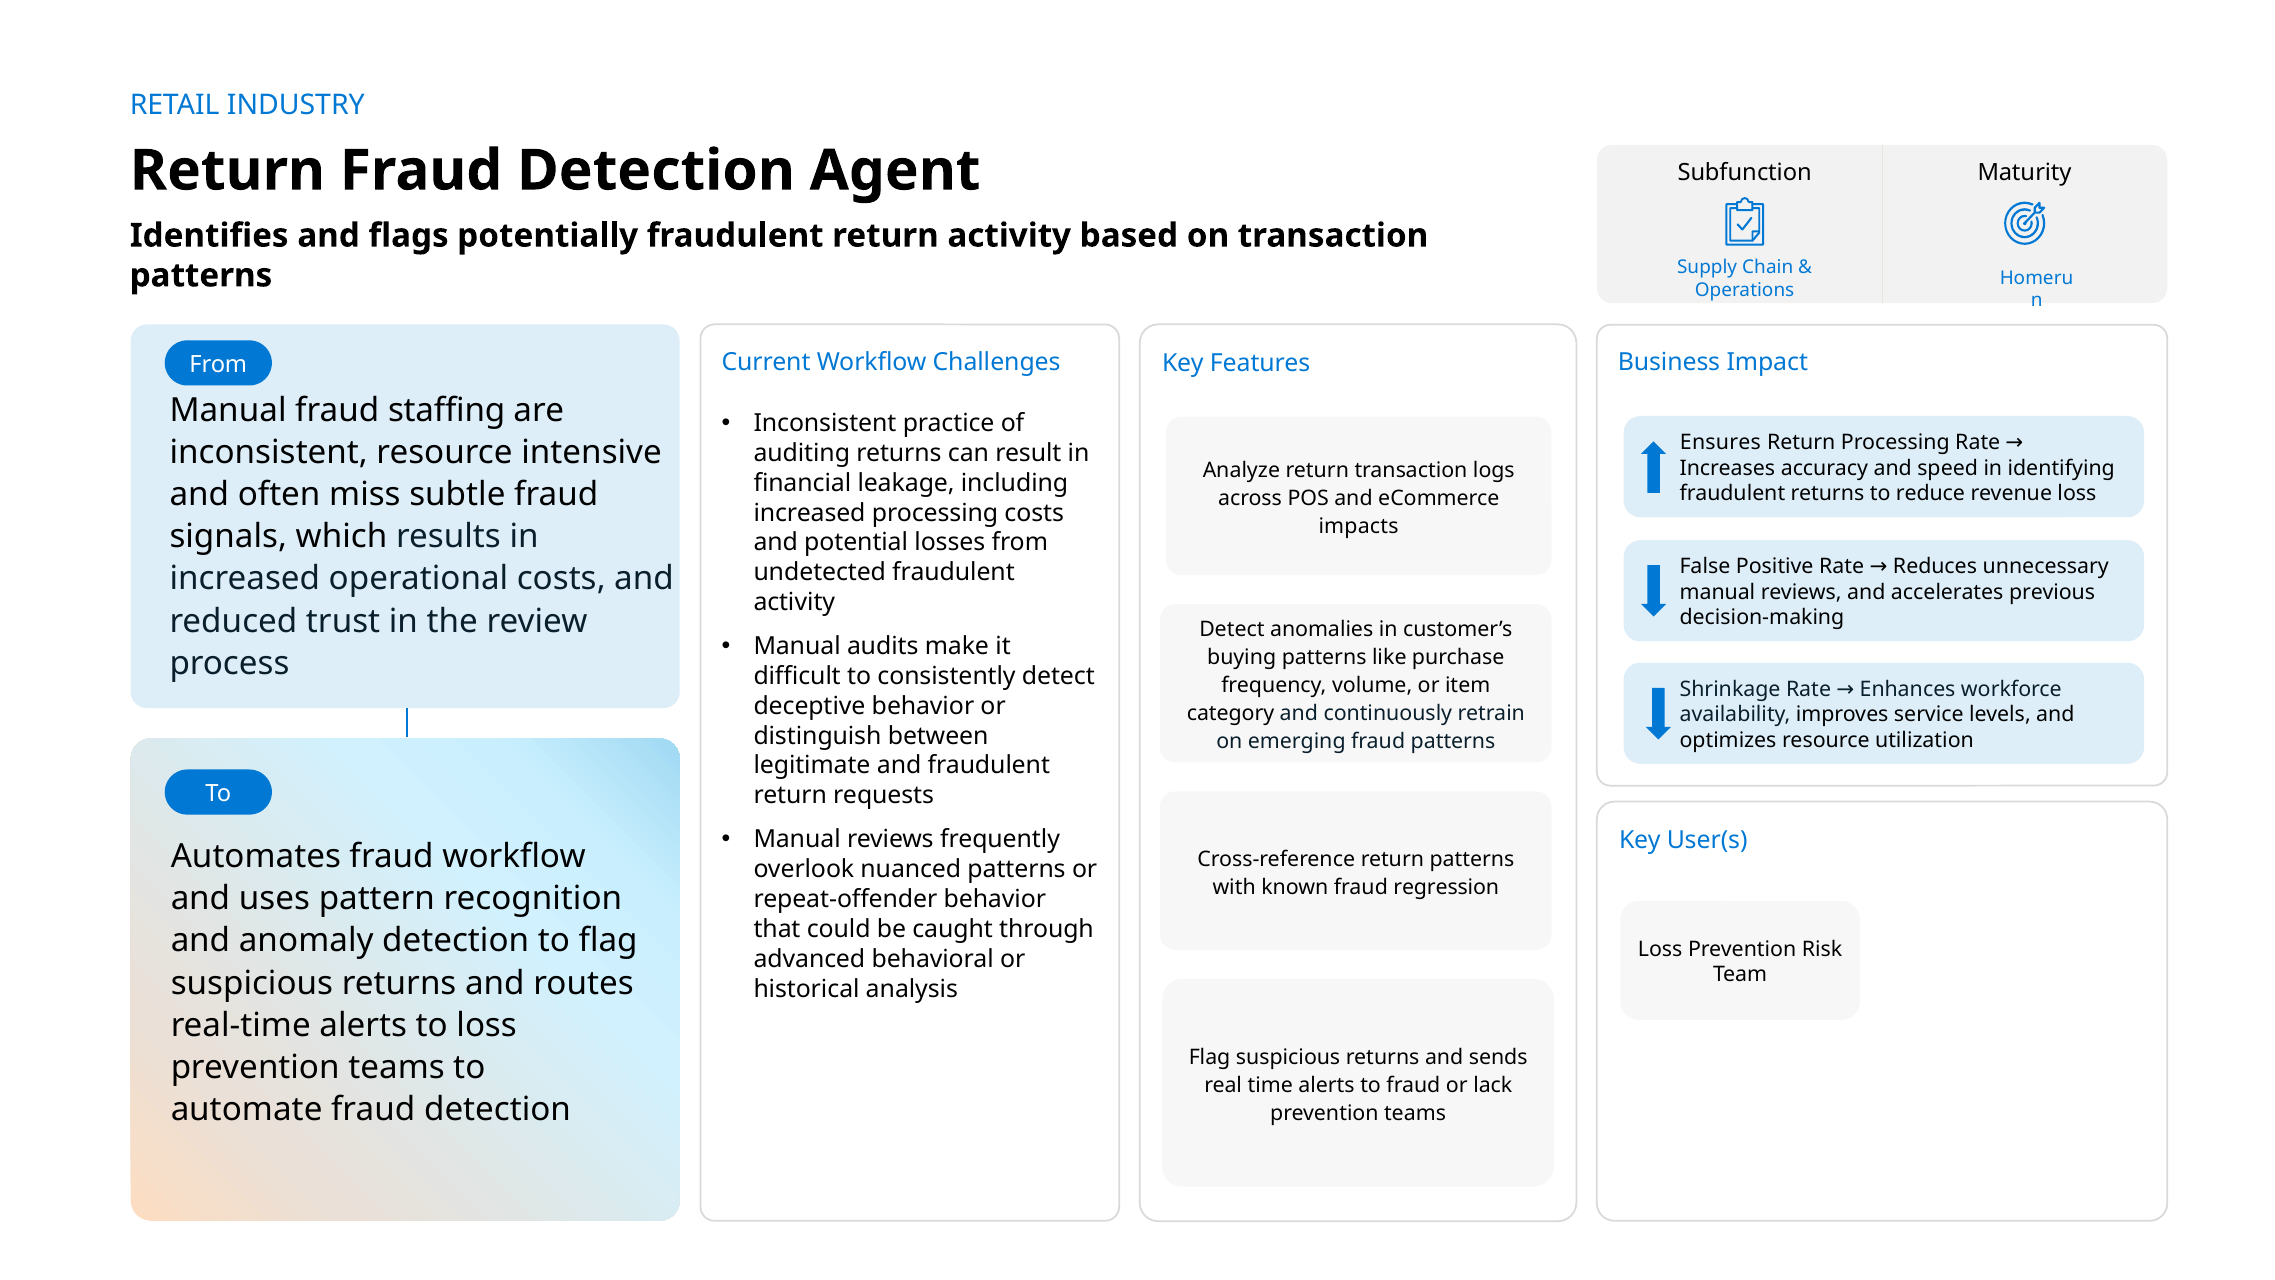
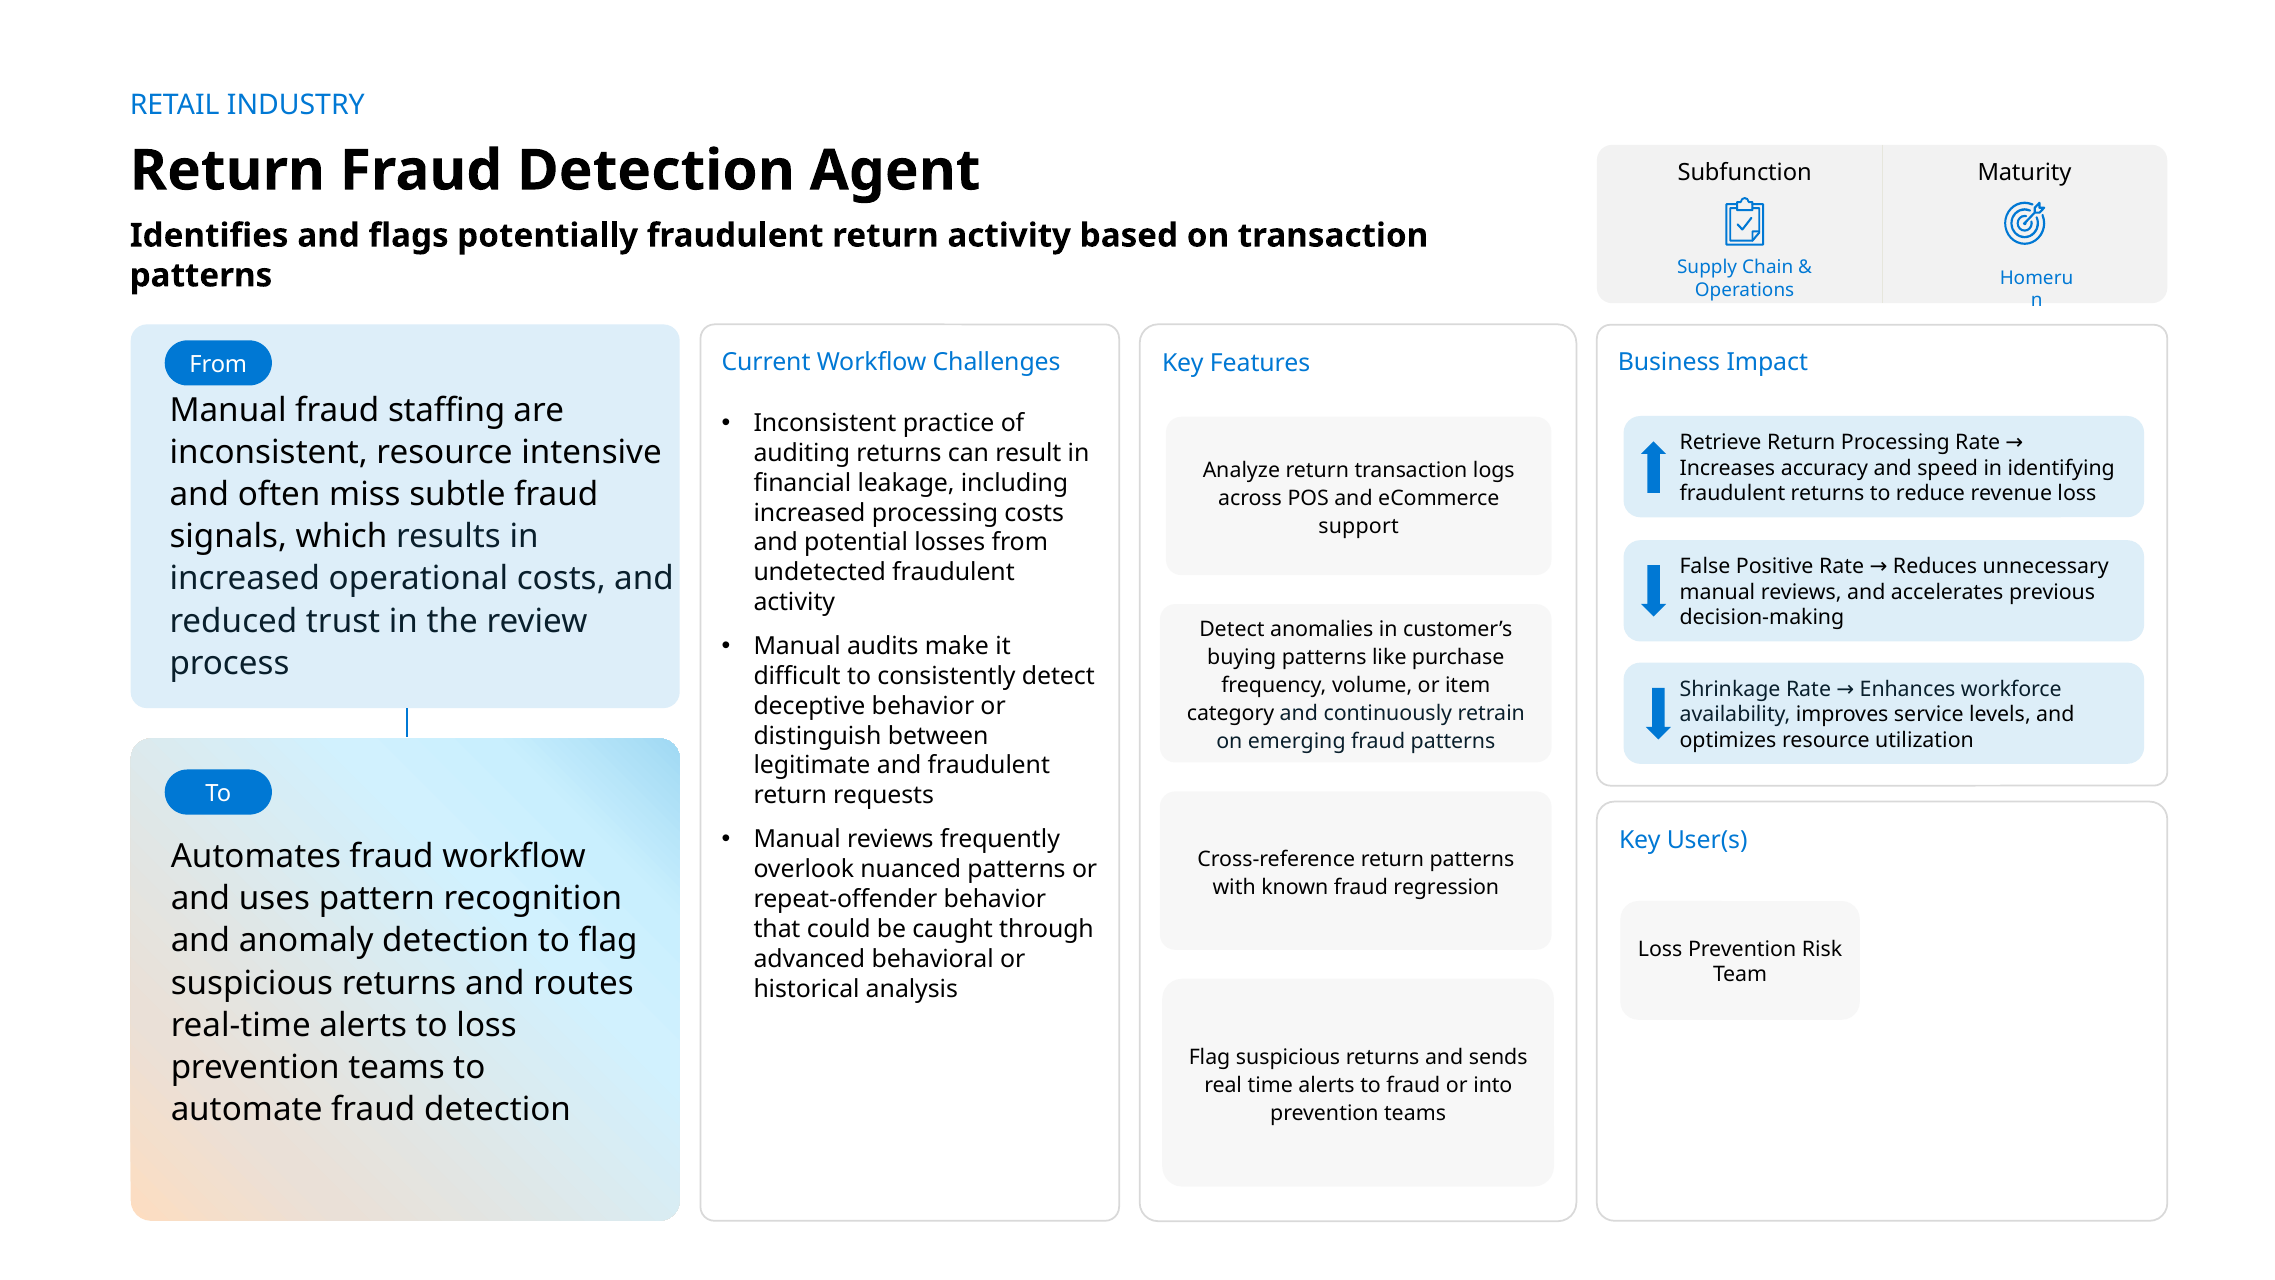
Ensures: Ensures -> Retrieve (1721, 442)
impacts: impacts -> support (1359, 526)
lack: lack -> into (1493, 1085)
